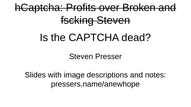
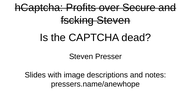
Broken: Broken -> Secure (139, 8)
